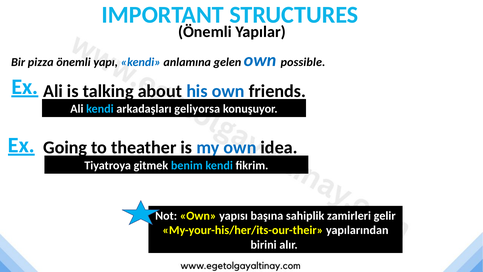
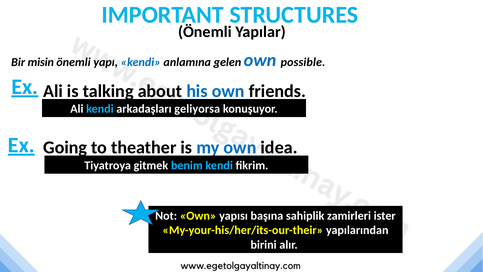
pizza: pizza -> misin (41, 62)
gelir: gelir -> ister (385, 216)
